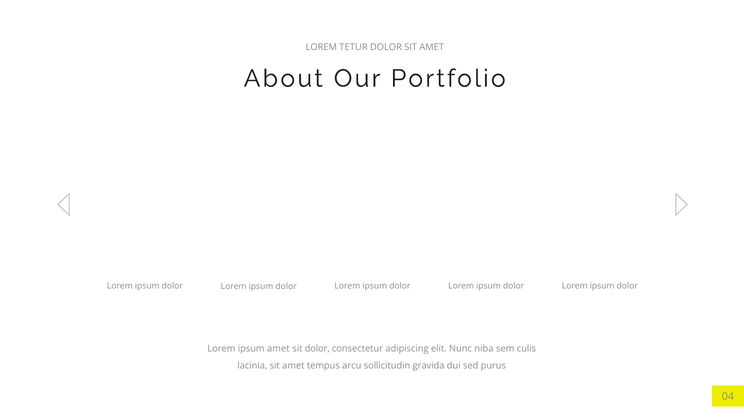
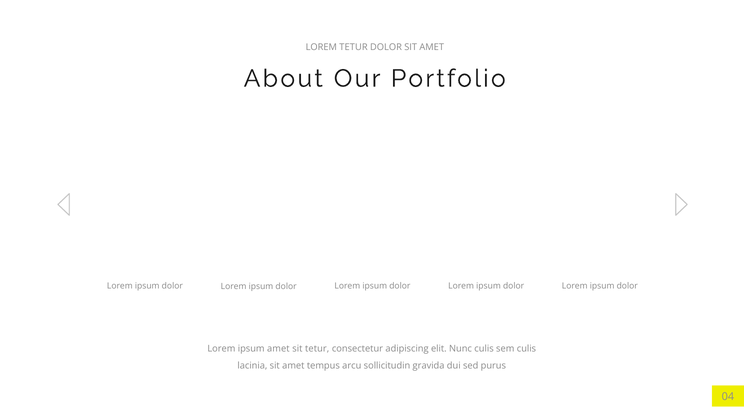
sit dolor: dolor -> tetur (317, 349)
Nunc niba: niba -> culis (484, 349)
